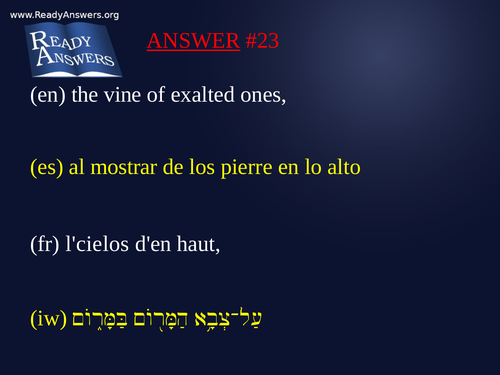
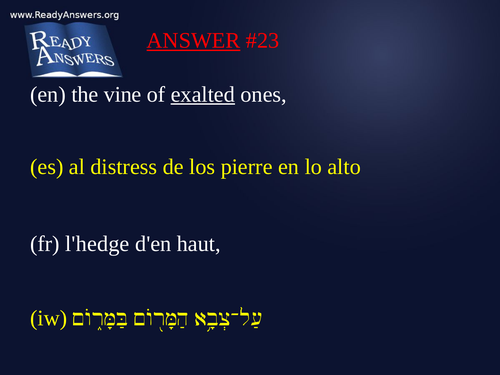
exalted underline: none -> present (203, 94)
mostrar: mostrar -> distress (124, 167)
l'cielos: l'cielos -> l'hedge (97, 244)
